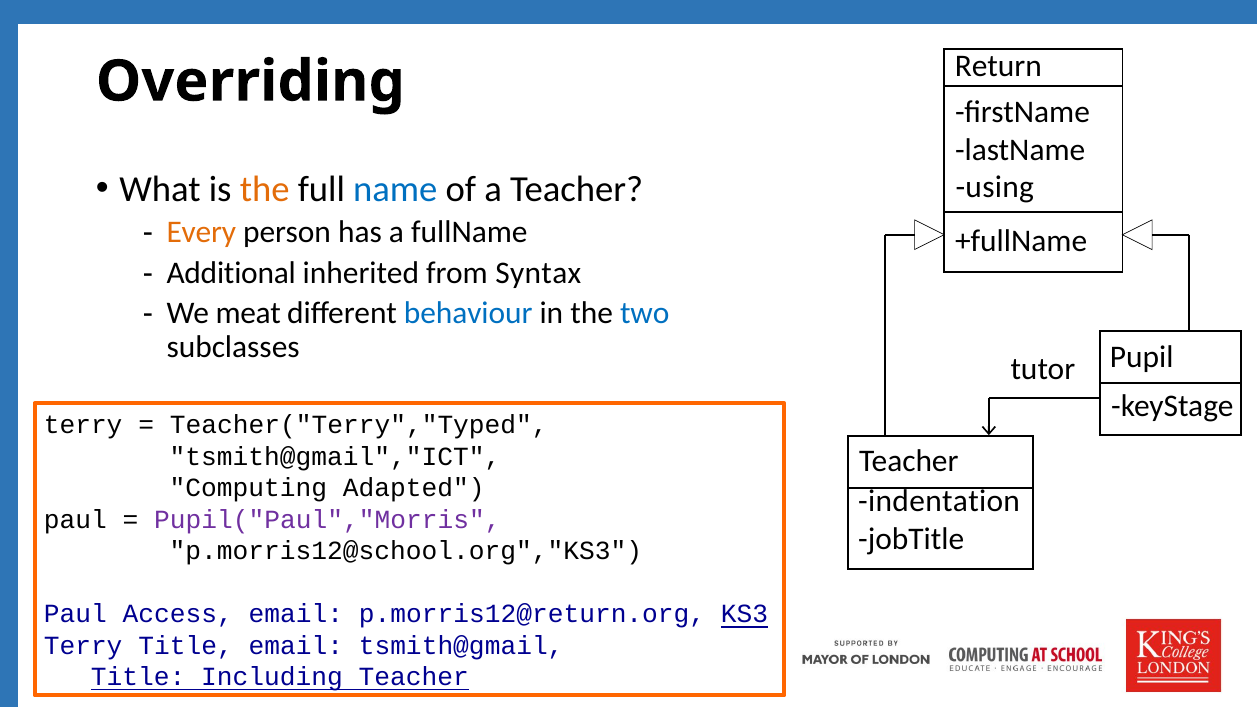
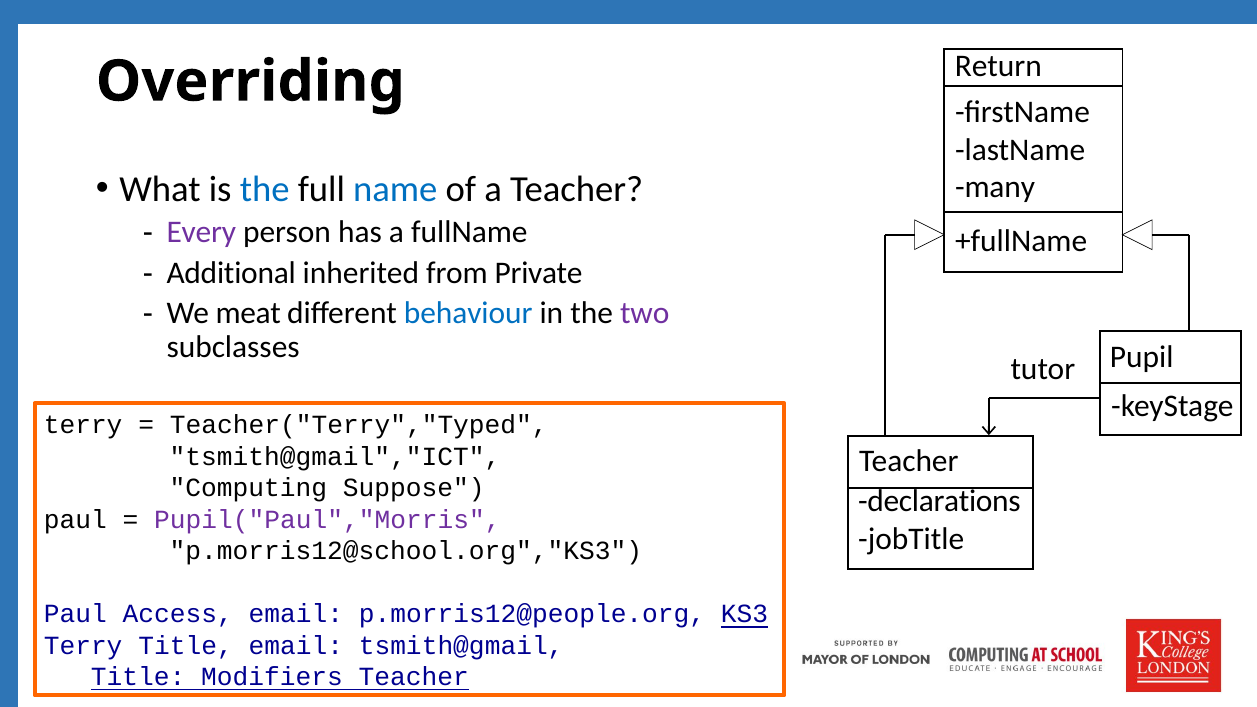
the colour: orange -> blue (265, 189)
using: using -> many (995, 188)
Every colour: orange -> purple (201, 232)
Syntax: Syntax -> Private (539, 273)
two colour: blue -> purple (645, 313)
Adapted: Adapted -> Suppose (414, 488)
indentation: indentation -> declarations (939, 501)
p.morris12@return.org: p.morris12@return.org -> p.morris12@people.org (532, 614)
Including: Including -> Modifiers (272, 677)
